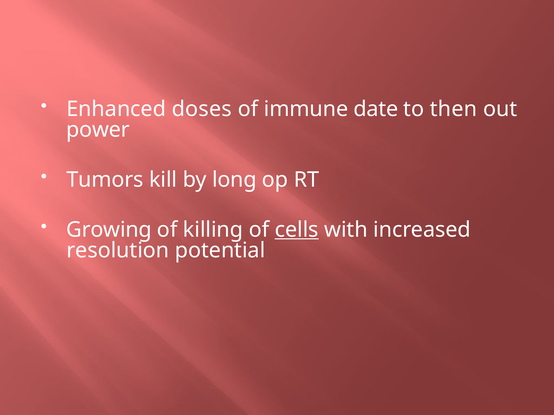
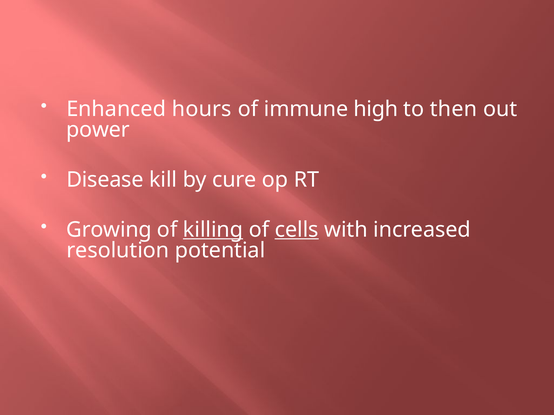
doses: doses -> hours (202, 109)
date: date -> high (376, 109)
Tumors: Tumors -> Disease (105, 180)
long: long -> cure (234, 180)
killing underline: none -> present (213, 230)
